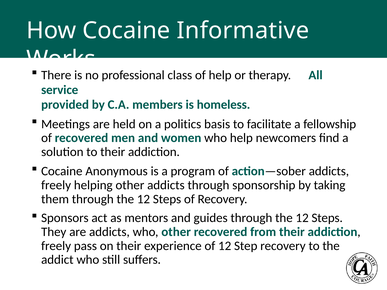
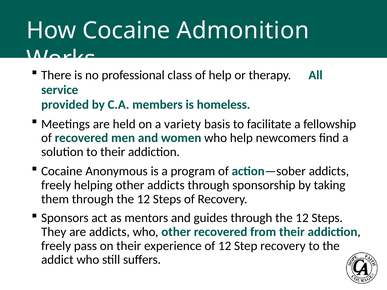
Informative: Informative -> Admonition (243, 31)
politics: politics -> variety (183, 124)
